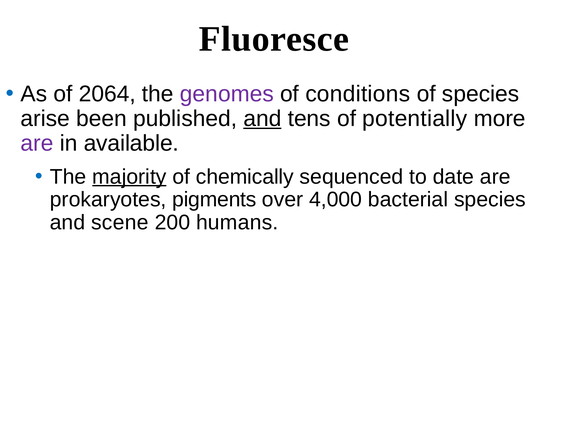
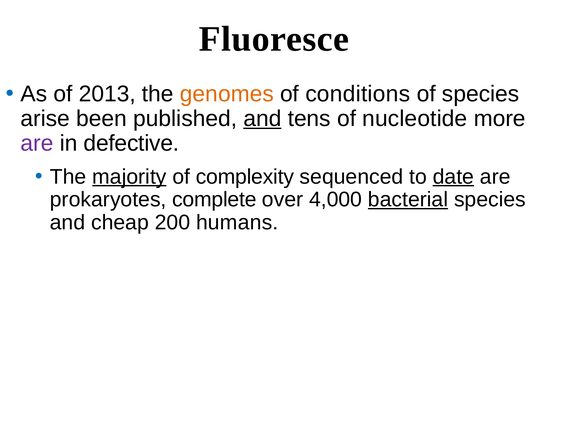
2064: 2064 -> 2013 (107, 94)
genomes colour: purple -> orange (227, 94)
potentially: potentially -> nucleotide (415, 119)
available: available -> defective (131, 143)
chemically: chemically -> complexity (245, 177)
date underline: none -> present (453, 177)
pigments: pigments -> complete (214, 200)
bacterial underline: none -> present (408, 200)
scene: scene -> cheap (120, 223)
